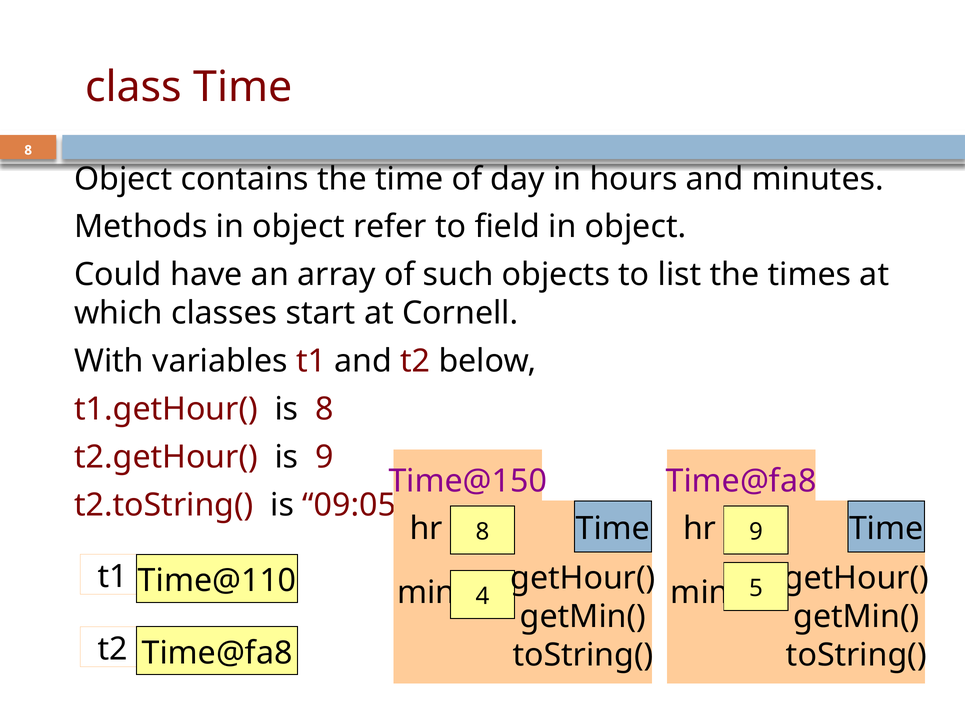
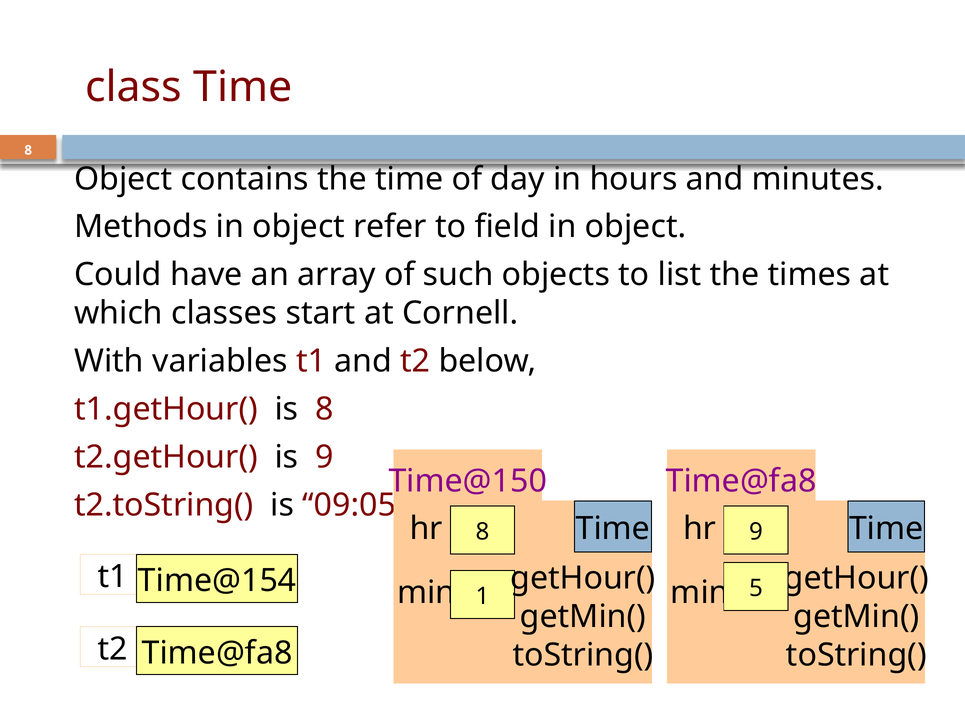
Time@110: Time@110 -> Time@154 (217, 581)
4: 4 -> 1 (483, 597)
